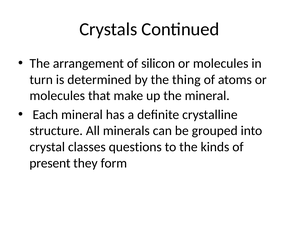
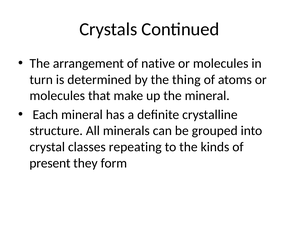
silicon: silicon -> native (158, 64)
questions: questions -> repeating (135, 147)
